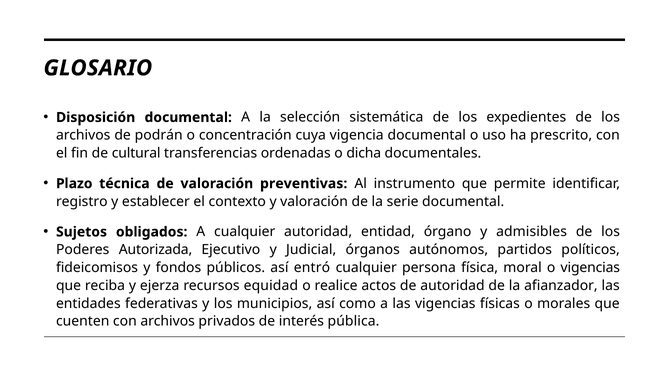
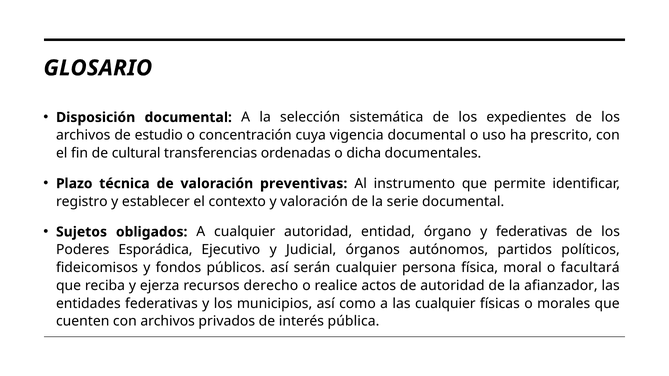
podrán: podrán -> estudio (159, 135)
y admisibles: admisibles -> federativas (532, 232)
Autorizada: Autorizada -> Esporádica (156, 250)
entró: entró -> serán (312, 268)
o vigencias: vigencias -> facultará (590, 268)
equidad: equidad -> derecho (271, 286)
las vigencias: vigencias -> cualquier (445, 304)
